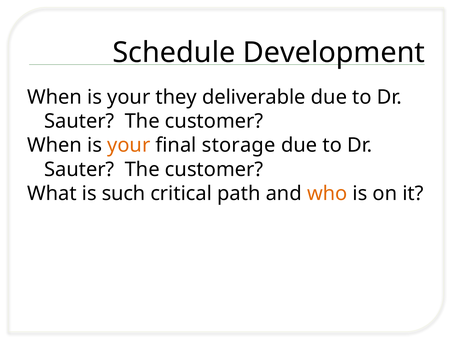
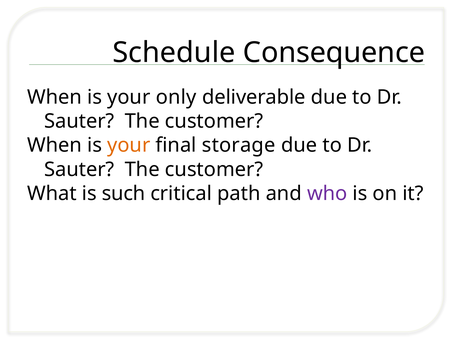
Development: Development -> Consequence (334, 52)
they: they -> only (176, 97)
who colour: orange -> purple (327, 194)
